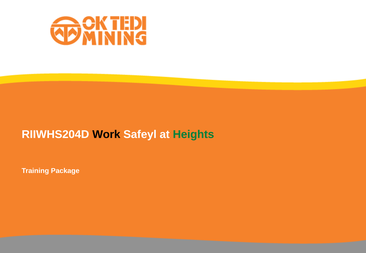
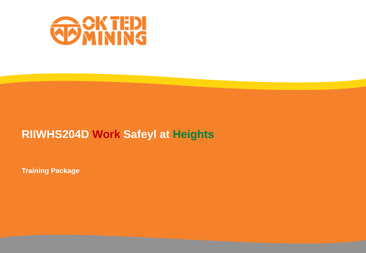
Work colour: black -> red (106, 135)
